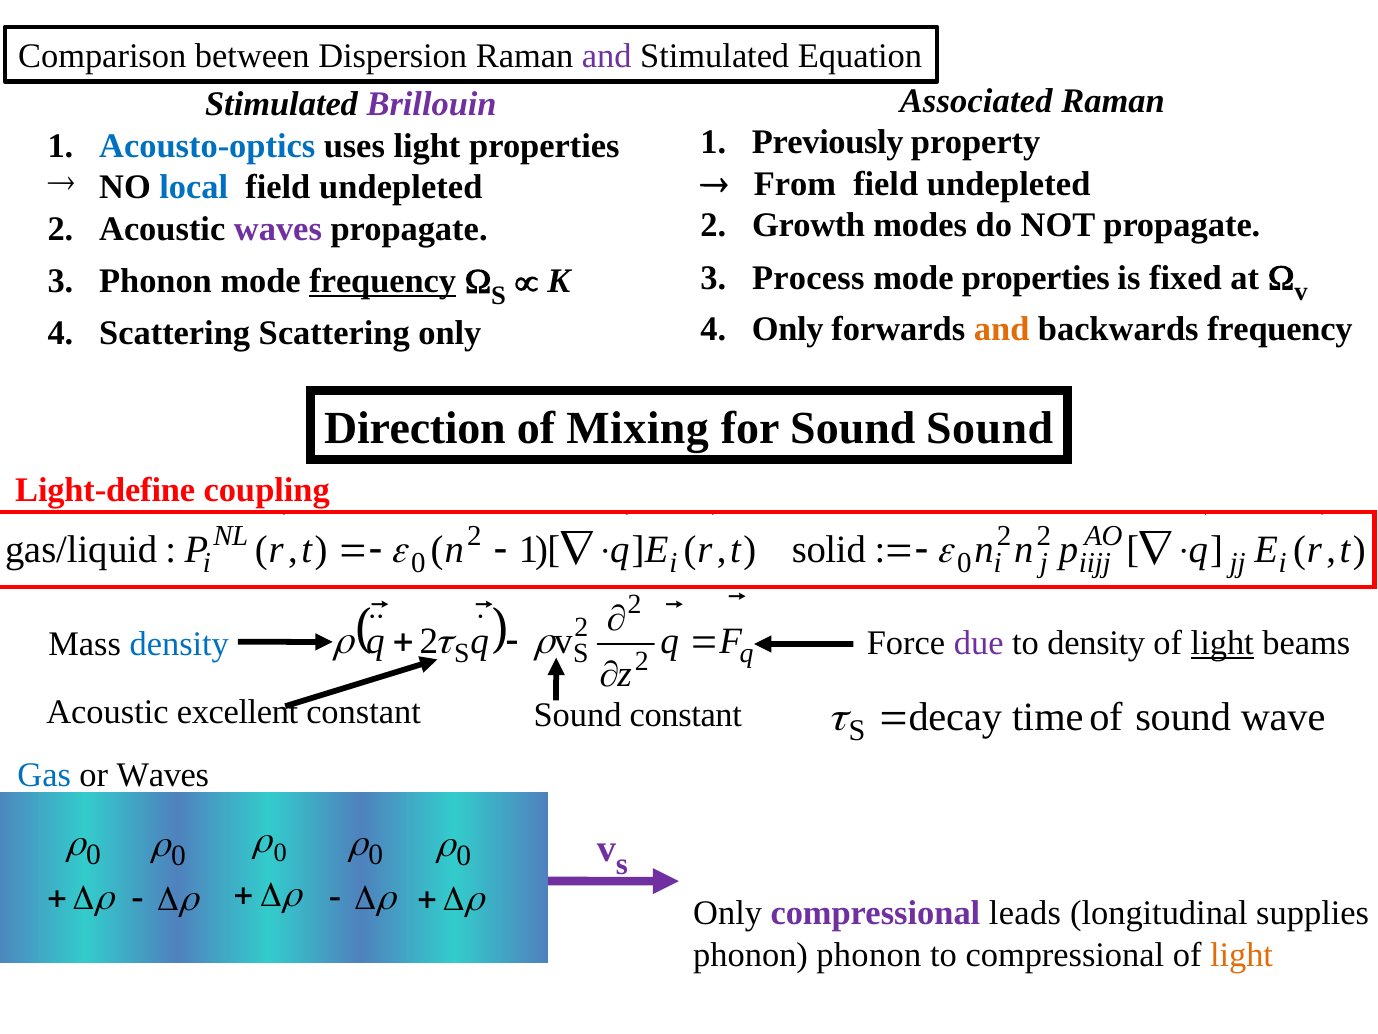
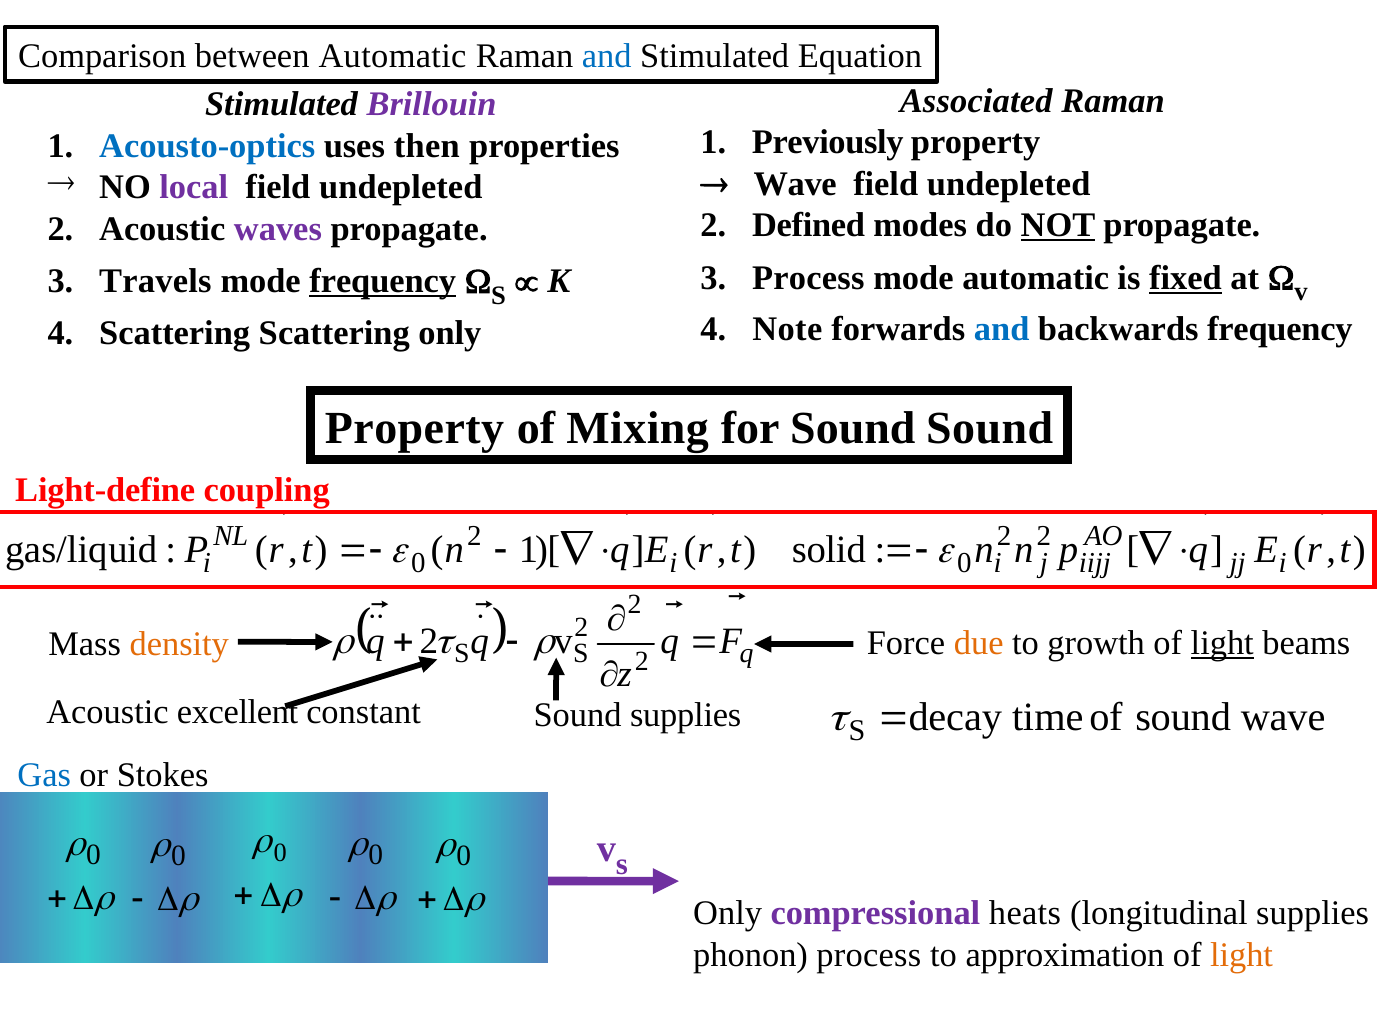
between Dispersion: Dispersion -> Automatic (393, 57)
and colour: purple -> blue (607, 57)
uses light: light -> then (427, 146)
local colour: blue -> purple (194, 187)
From: From -> Wave (795, 184)
Growth: Growth -> Defined (809, 225)
NOT underline: none -> present (1058, 225)
mode properties: properties -> automatic (1036, 278)
fixed underline: none -> present (1185, 278)
Phonon: Phonon -> Travels (155, 281)
4 Only: Only -> Note (787, 329)
and colour: orange -> blue (1002, 329)
Direction: Direction -> Property (415, 428)
due colour: purple -> orange (979, 643)
to density: density -> growth (1096, 643)
density colour: blue -> orange (179, 644)
Sound constant: constant -> supplies (686, 715)
or Waves: Waves -> Stokes (163, 774)
leads: leads -> heats (1025, 913)
phonon phonon: phonon -> process (869, 954)
to compressional: compressional -> approximation (1065, 954)
